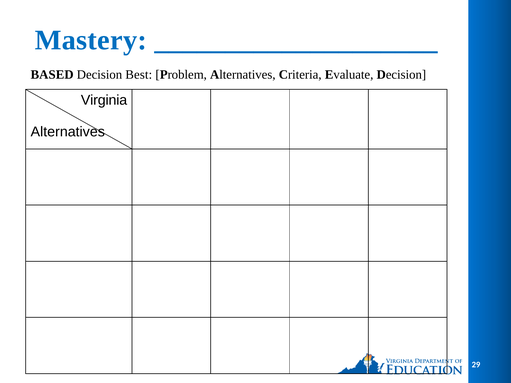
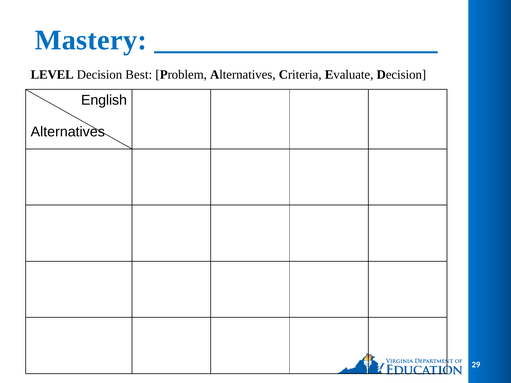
BASED: BASED -> LEVEL (52, 75)
Virginia: Virginia -> English (104, 100)
